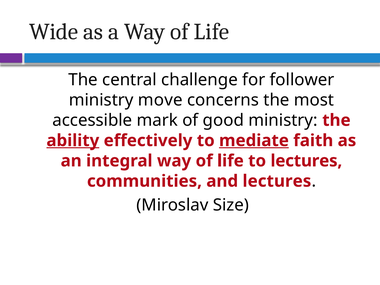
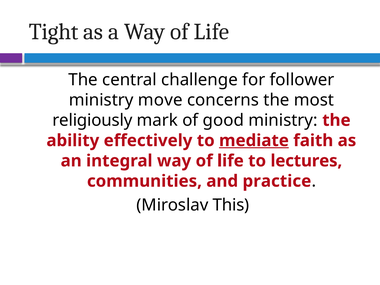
Wide: Wide -> Tight (54, 32)
accessible: accessible -> religiously (92, 120)
ability underline: present -> none (73, 141)
and lectures: lectures -> practice (277, 181)
Size: Size -> This (231, 205)
